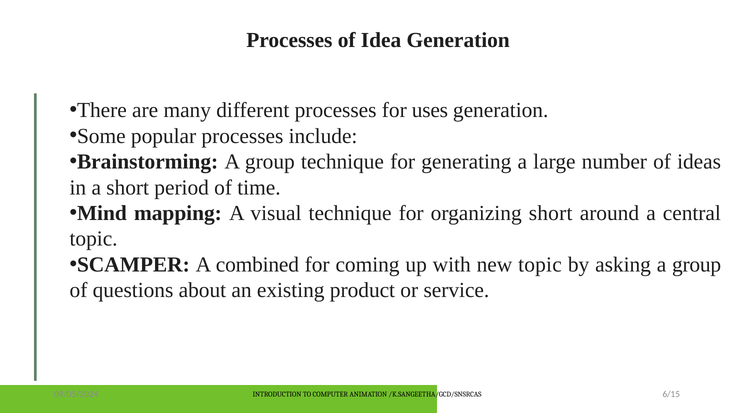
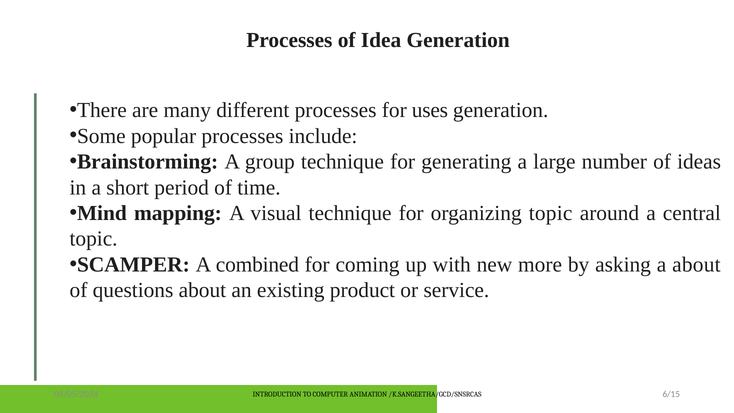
organizing short: short -> topic (551, 213)
new topic: topic -> more (540, 265)
asking a group: group -> about (696, 265)
